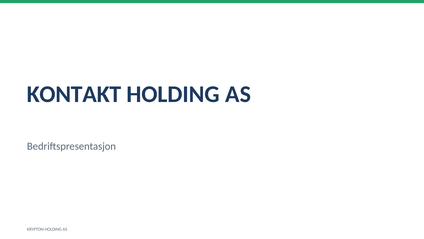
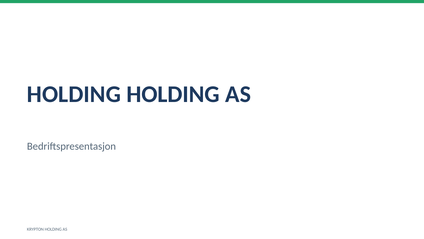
KONTAKT: KONTAKT -> HOLDING (74, 94)
